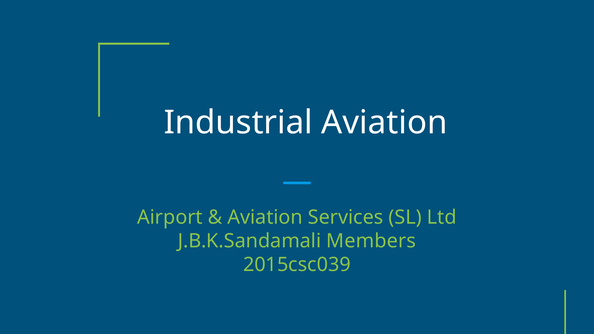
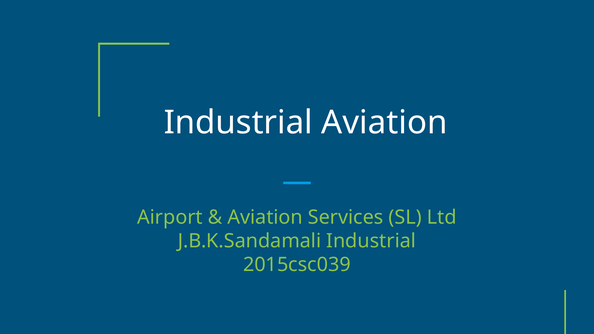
J.B.K.Sandamali Members: Members -> Industrial (371, 241)
